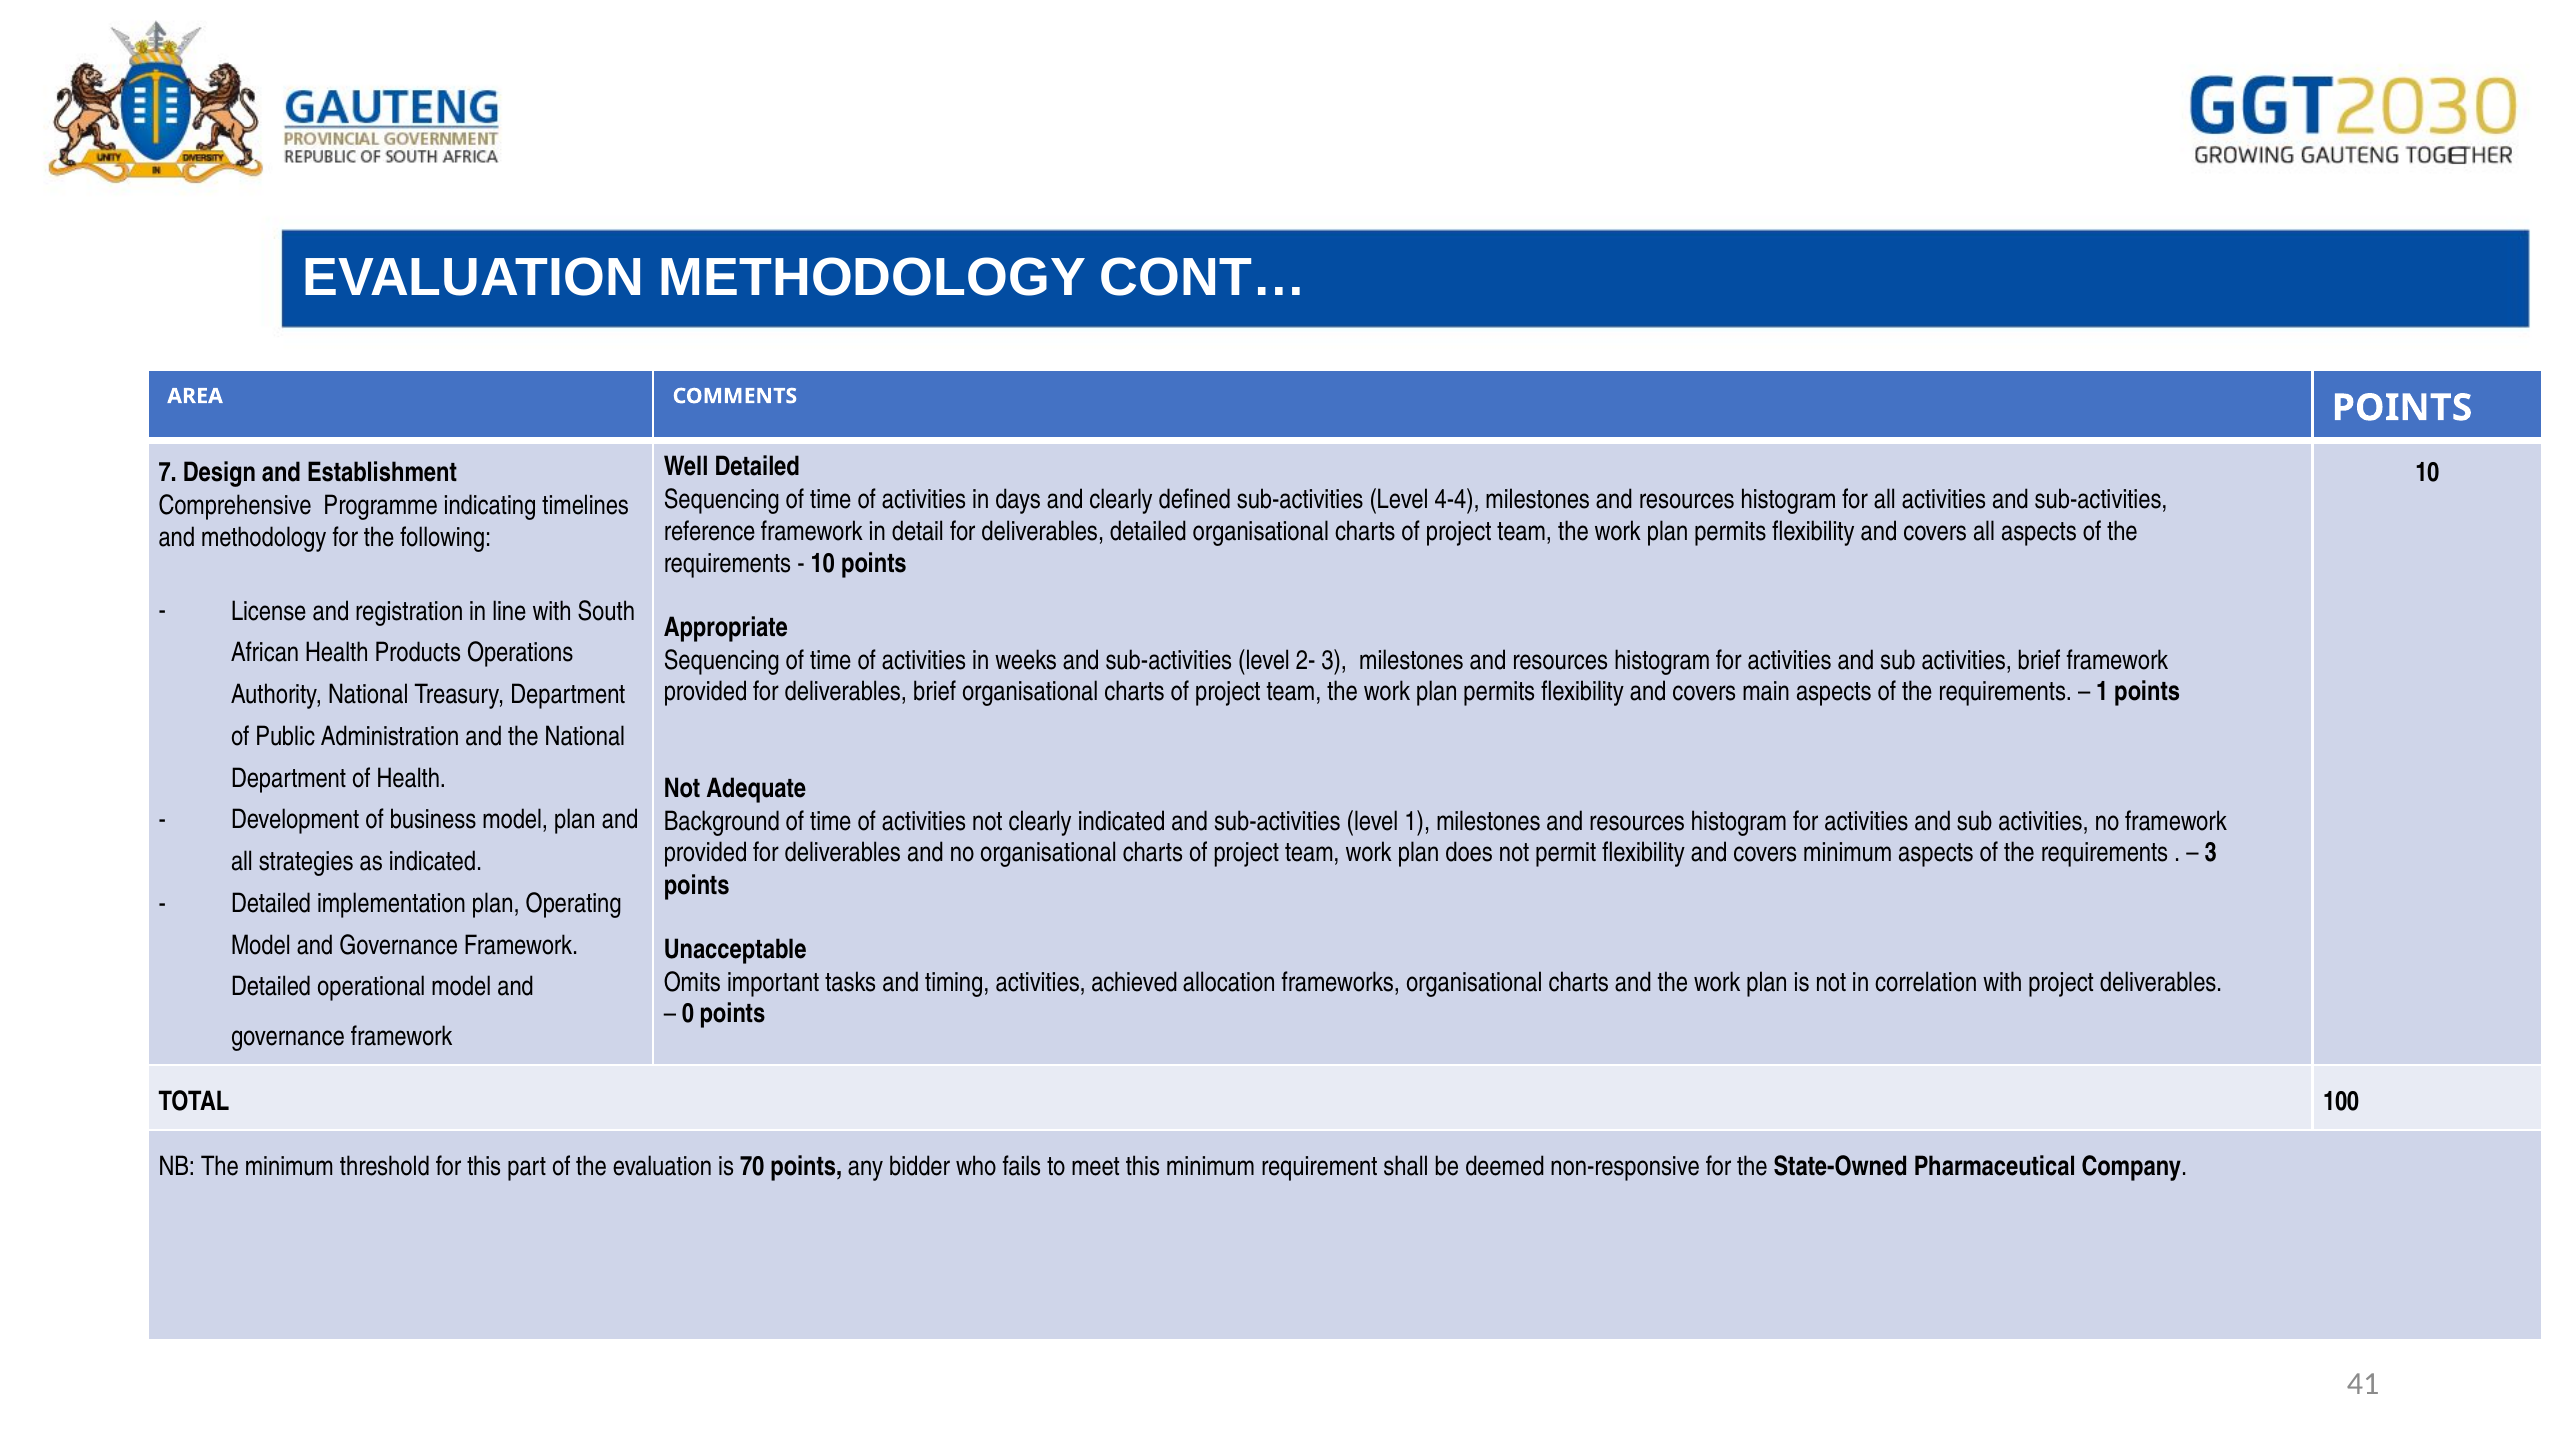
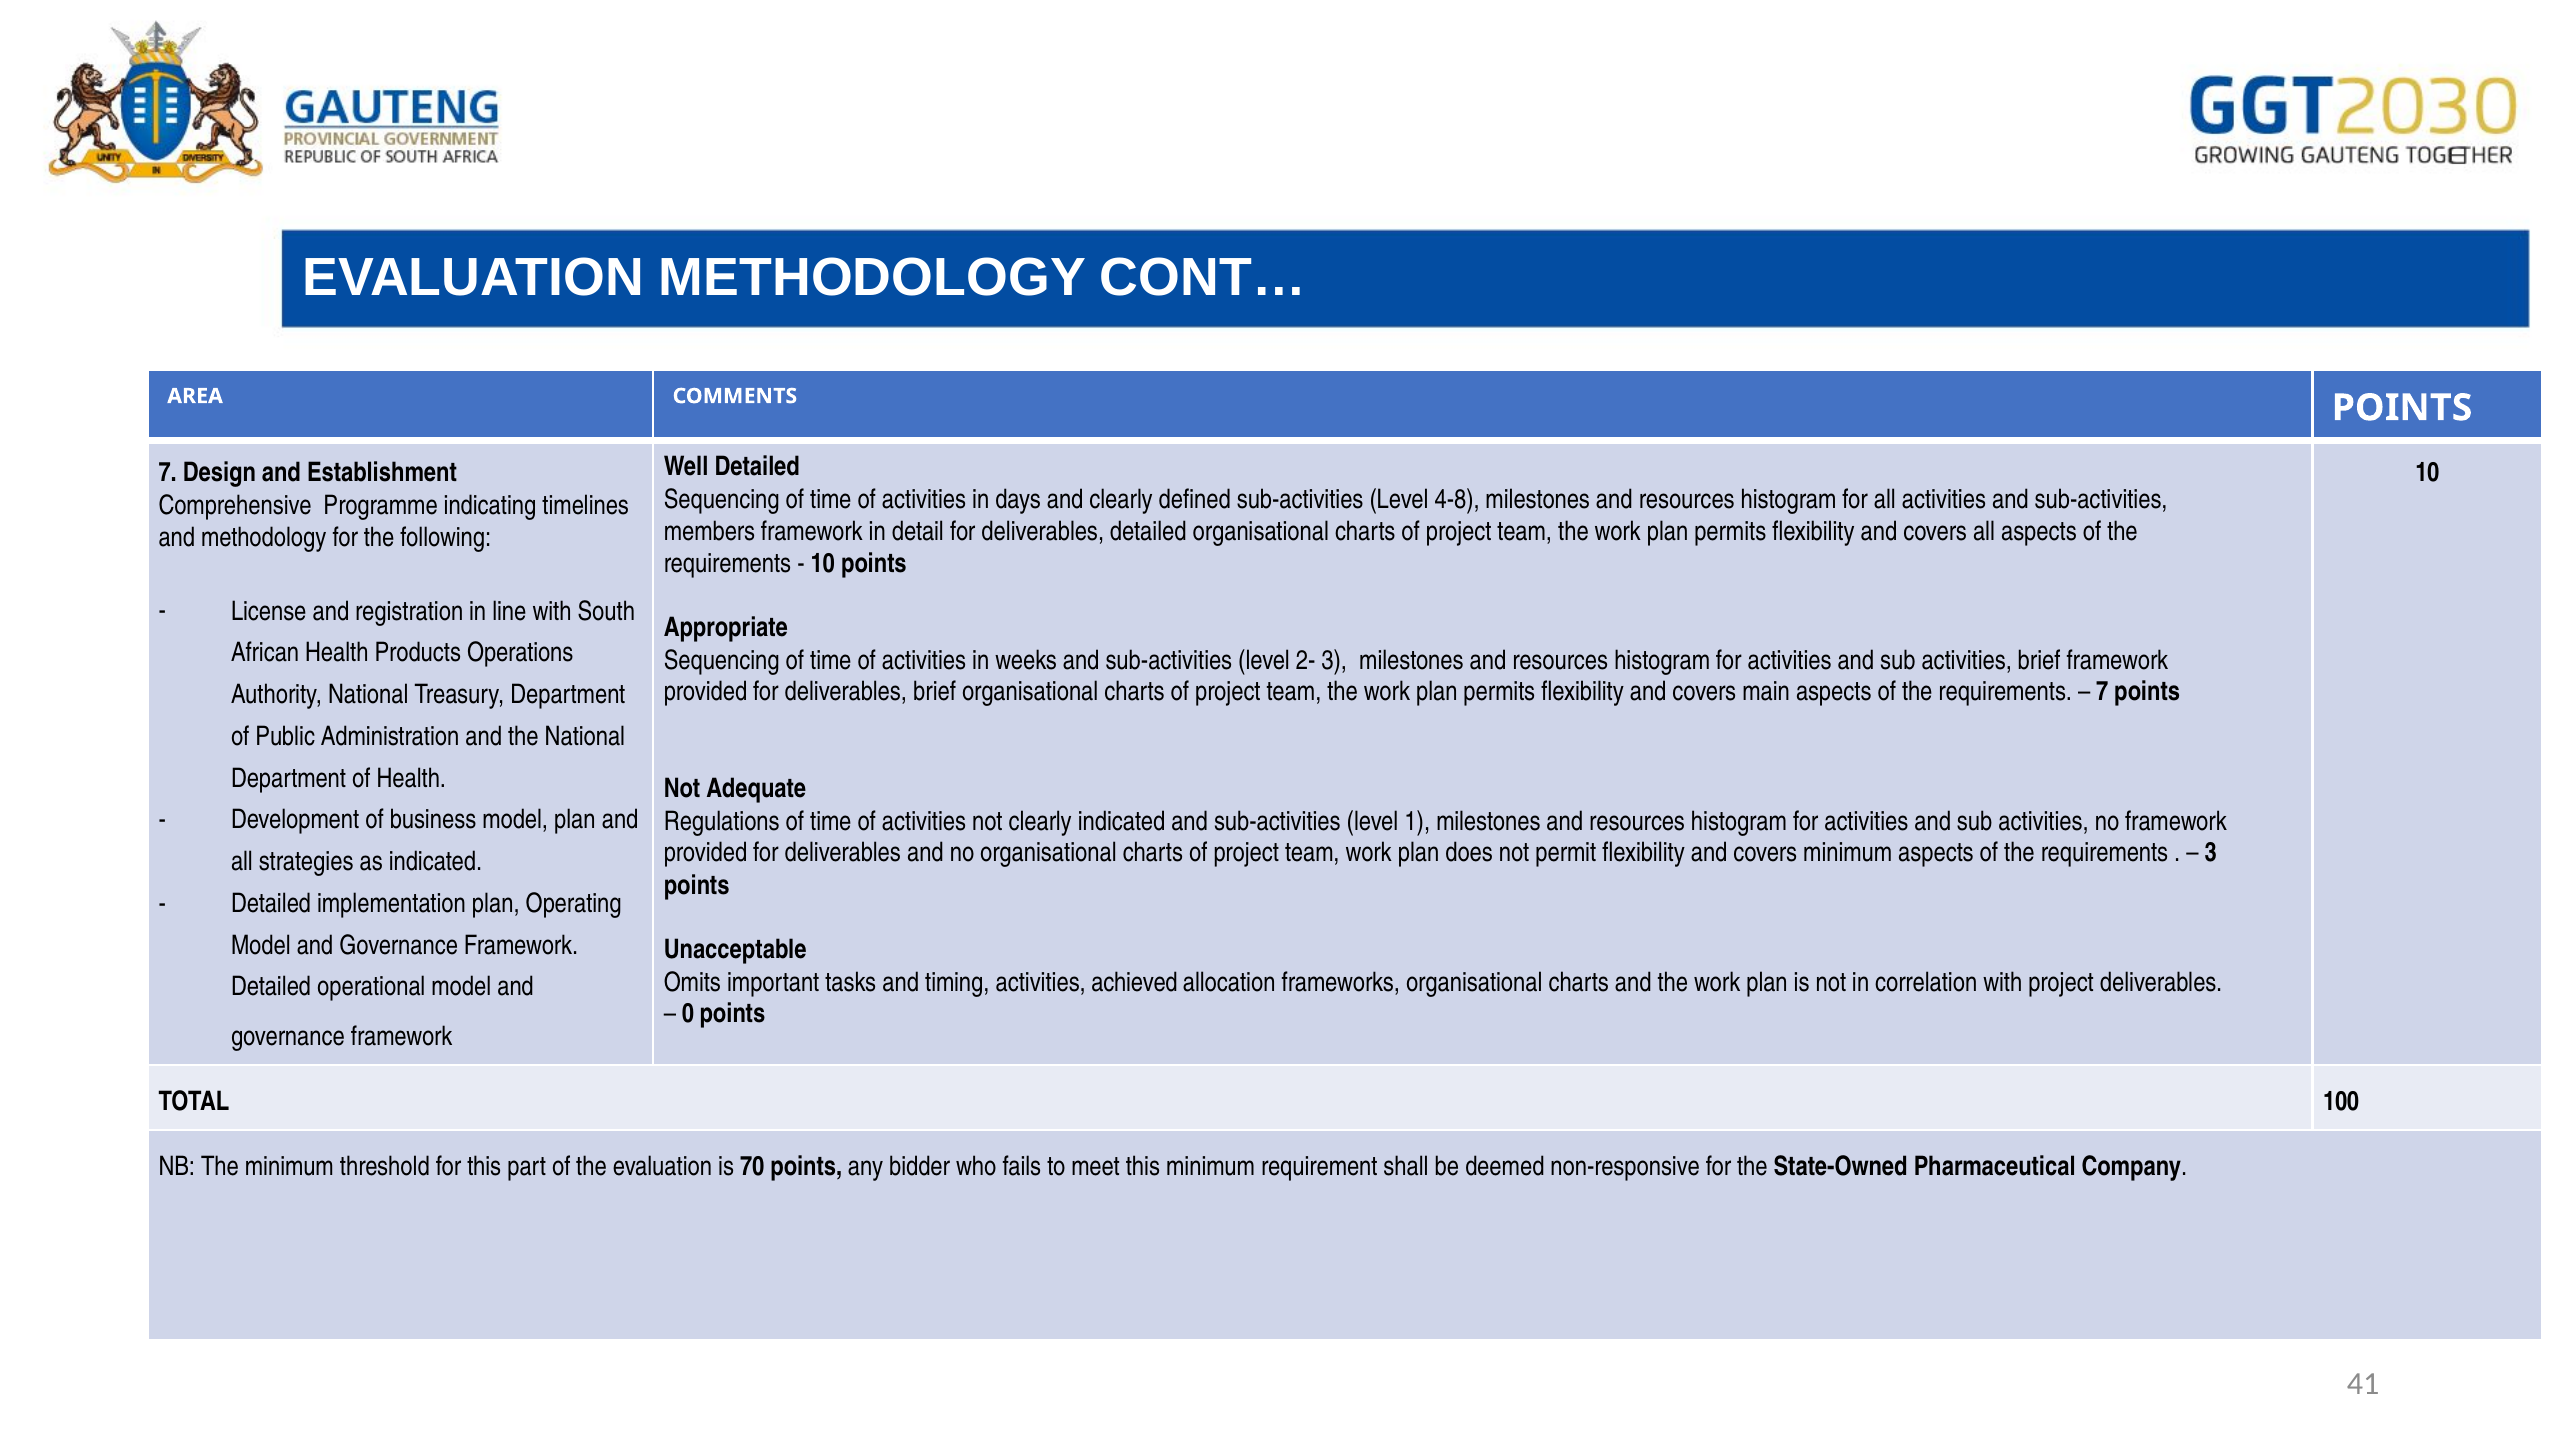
4-4: 4-4 -> 4-8 (1457, 500)
reference: reference -> members (710, 532)
1: 1 -> 7 (2102, 692)
Background: Background -> Regulations (722, 822)
